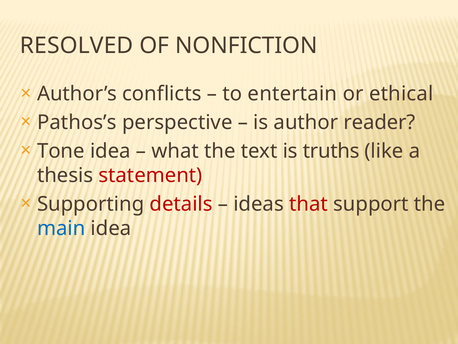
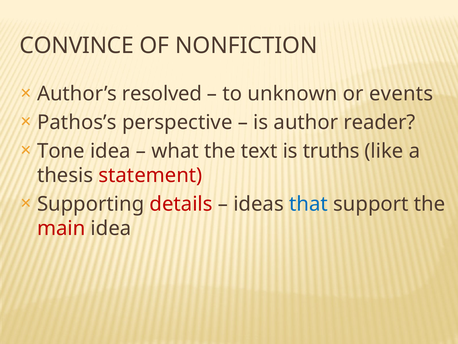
RESOLVED: RESOLVED -> CONVINCE (77, 45)
conflicts: conflicts -> resolved (162, 94)
entertain: entertain -> unknown (292, 94)
ethical: ethical -> events (401, 94)
that colour: red -> blue (308, 204)
main colour: blue -> red (61, 228)
